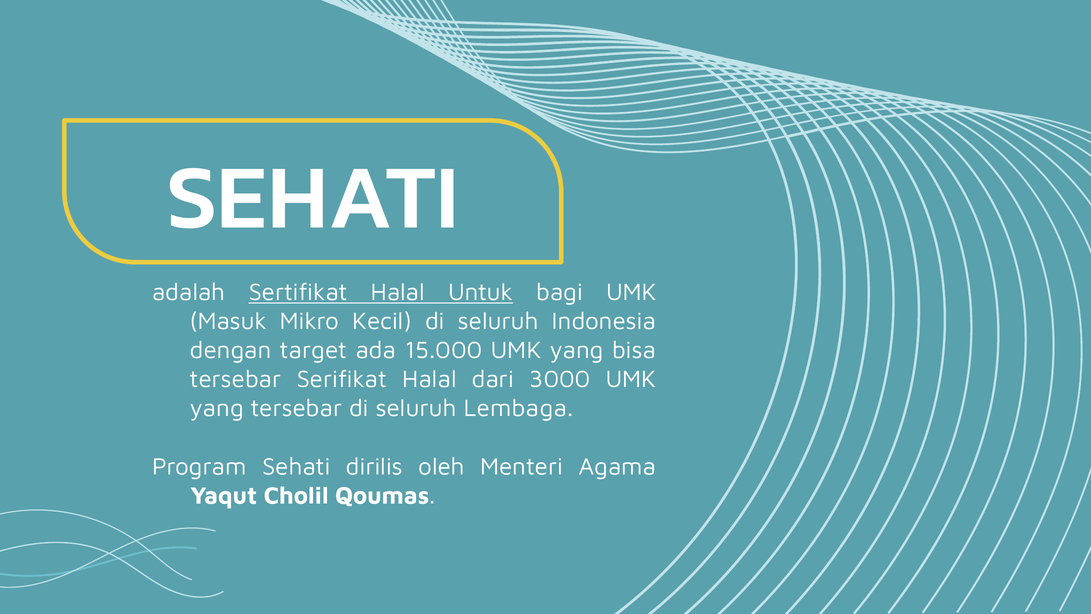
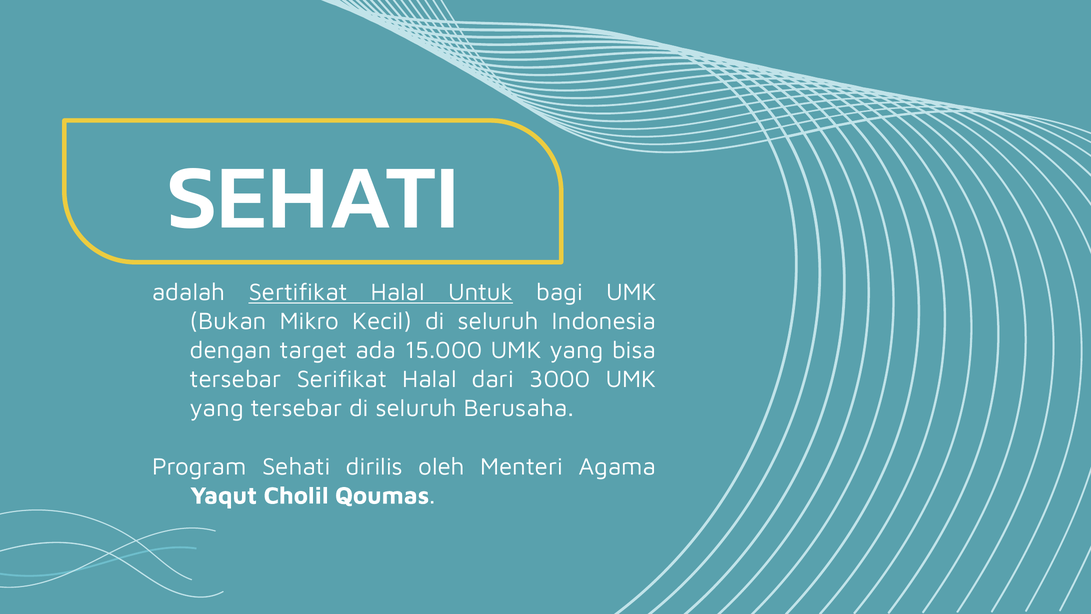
Masuk: Masuk -> Bukan (228, 321)
Lembaga: Lembaga -> Berusaha (519, 408)
